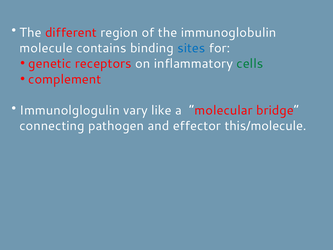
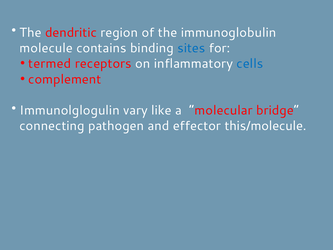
different: different -> dendritic (71, 32)
genetic: genetic -> termed (50, 64)
cells colour: green -> blue (250, 64)
